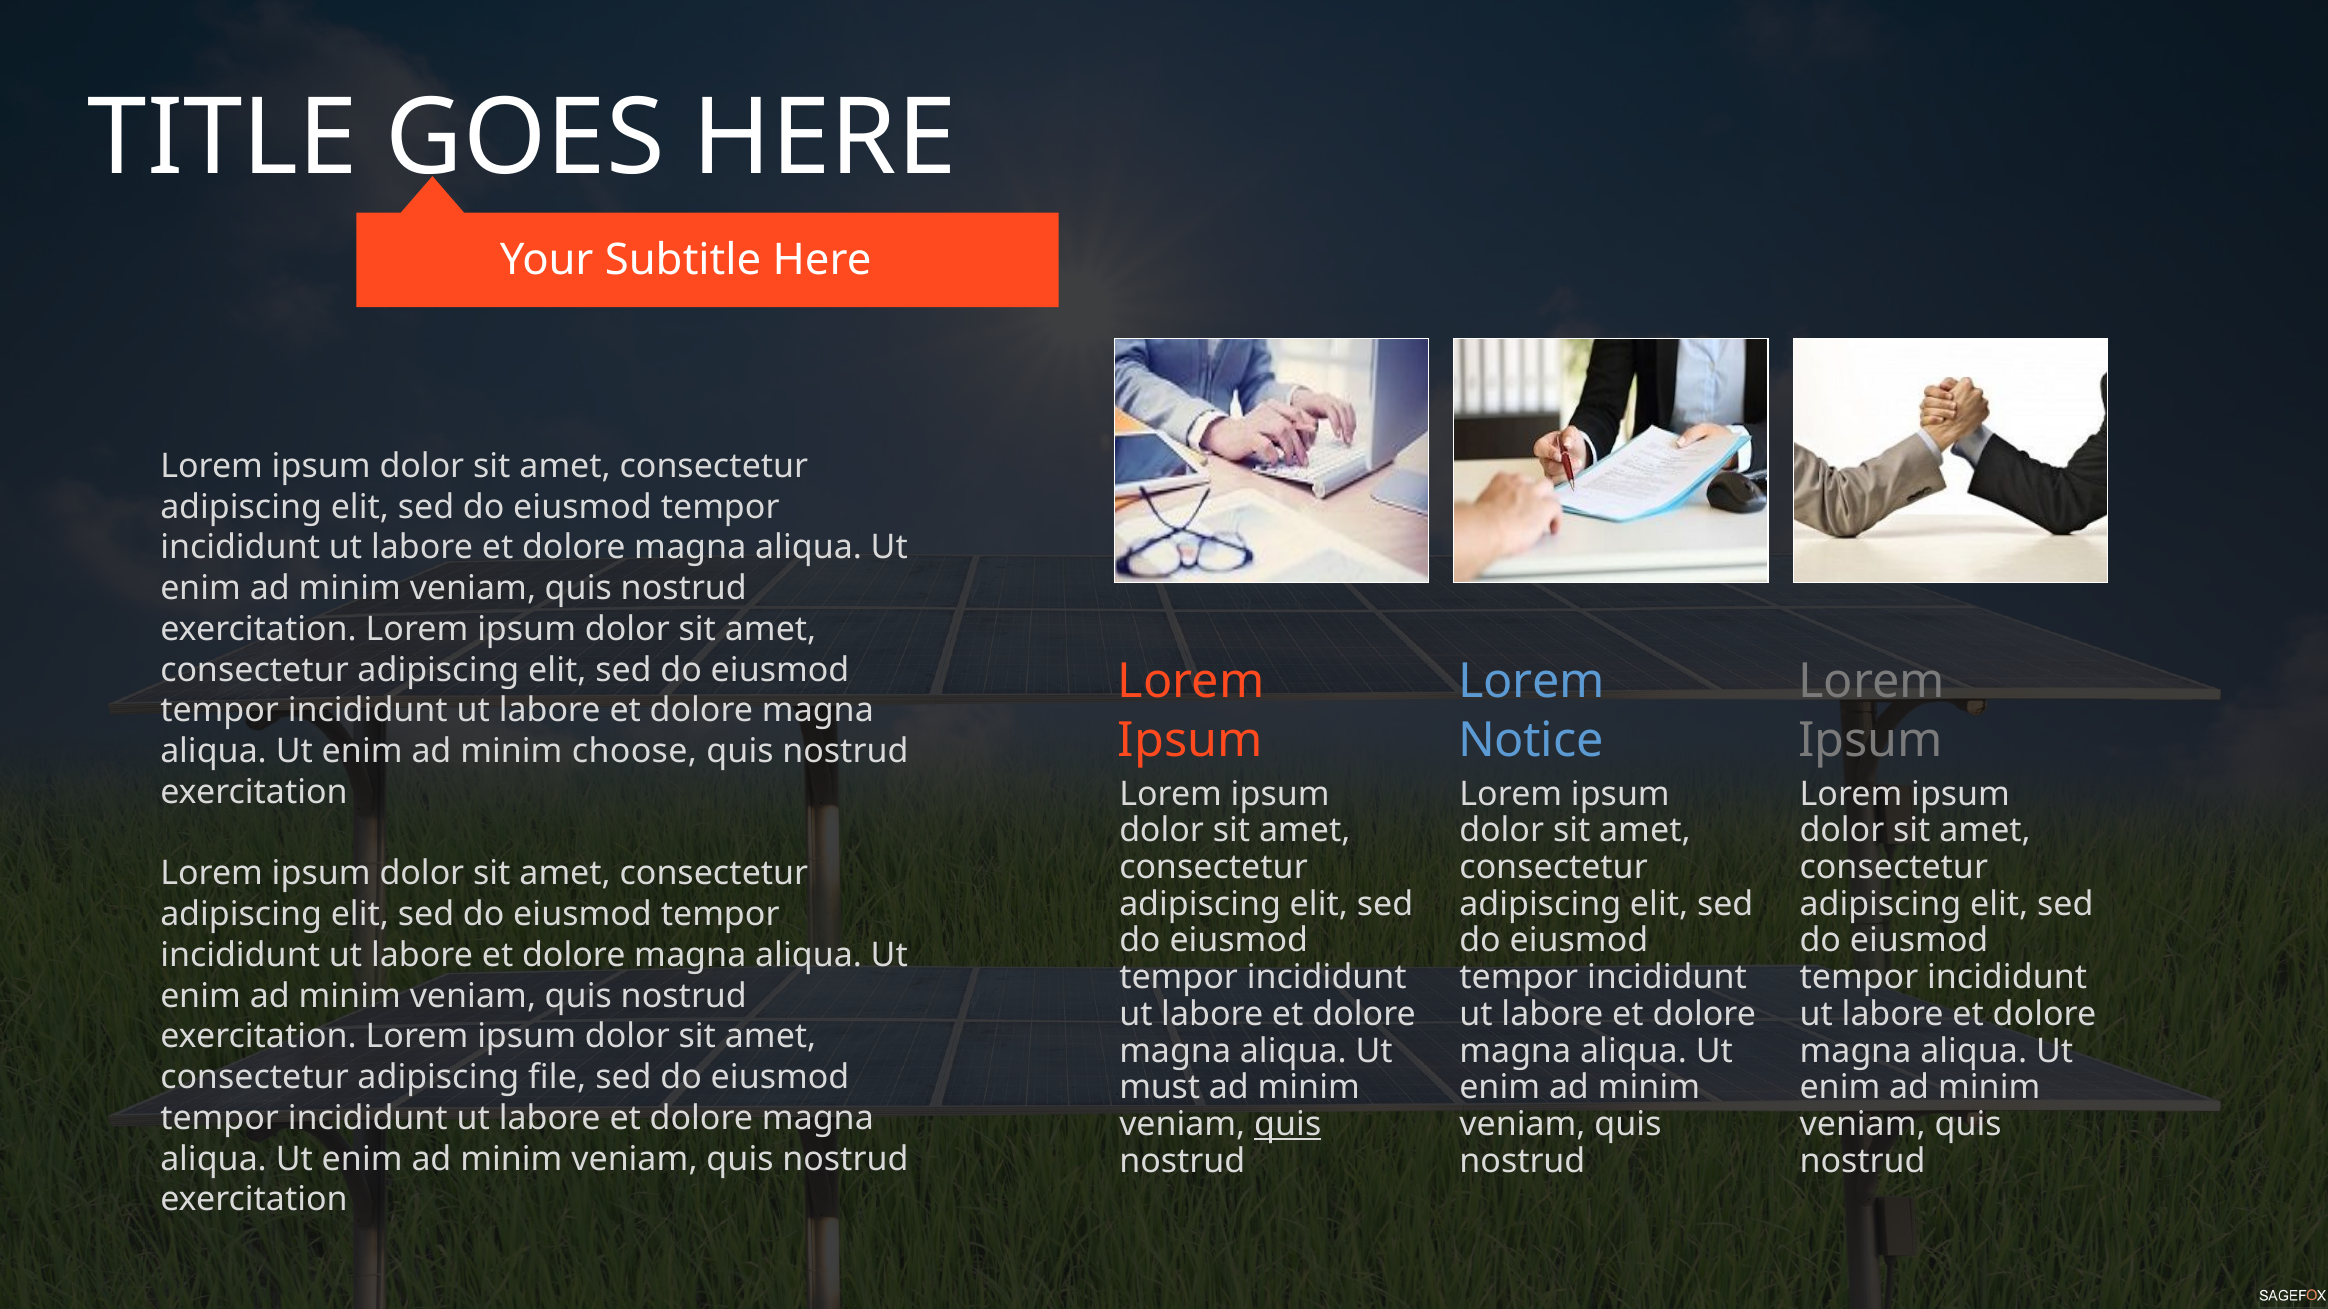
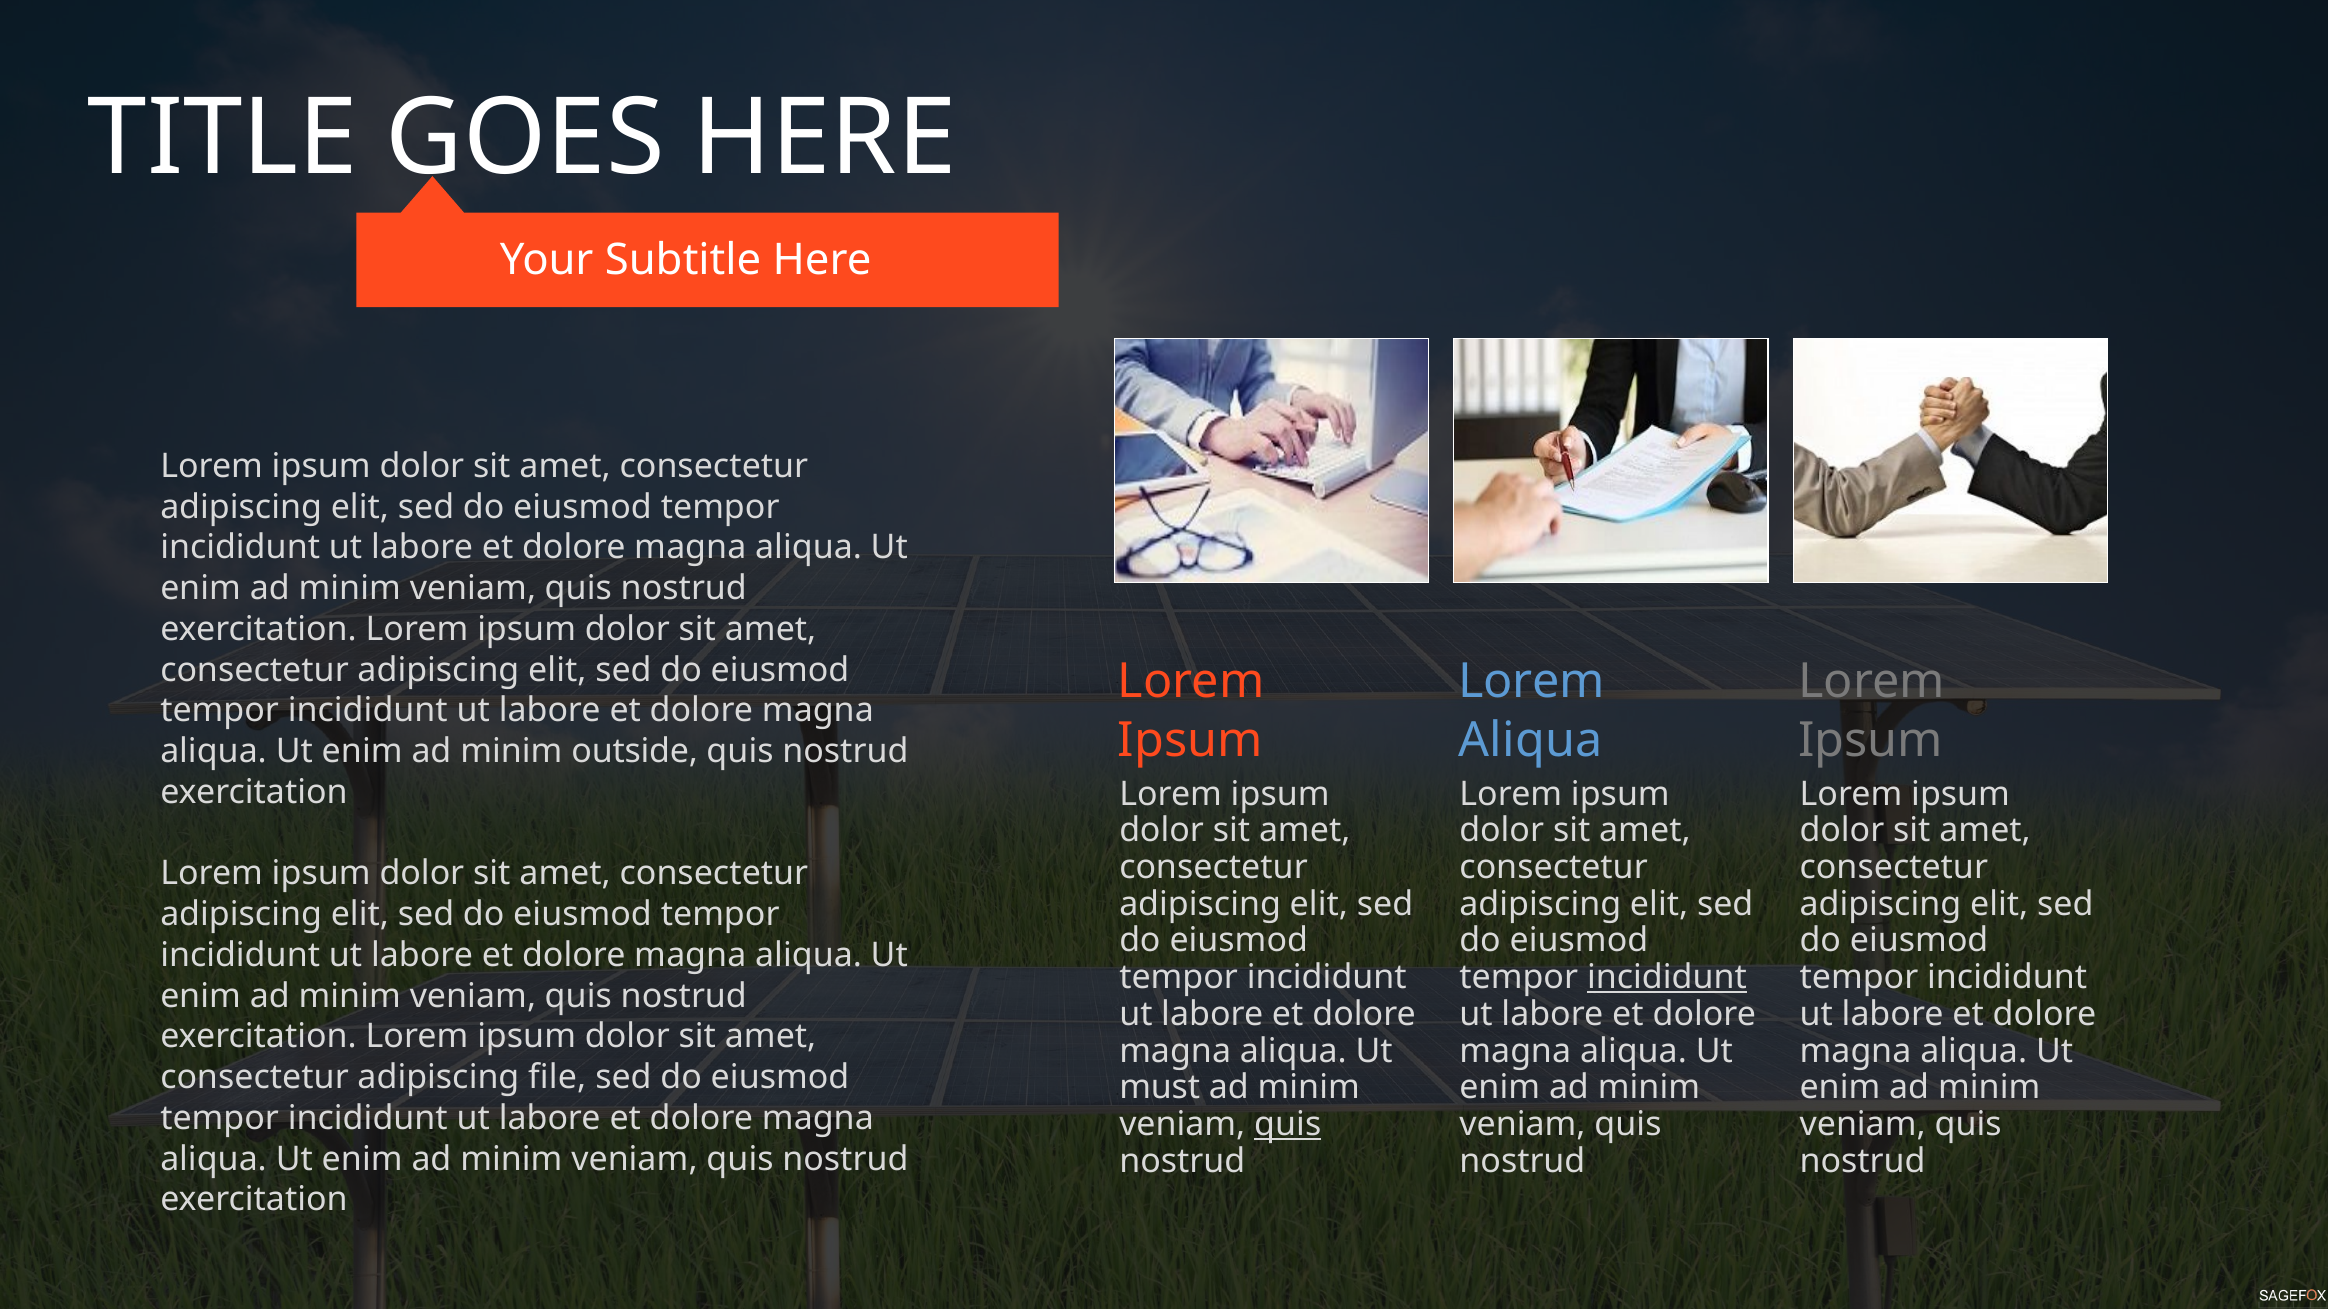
Notice: Notice -> Aliqua (1530, 740)
choose: choose -> outside (635, 752)
incididunt underline: none -> present (1667, 978)
